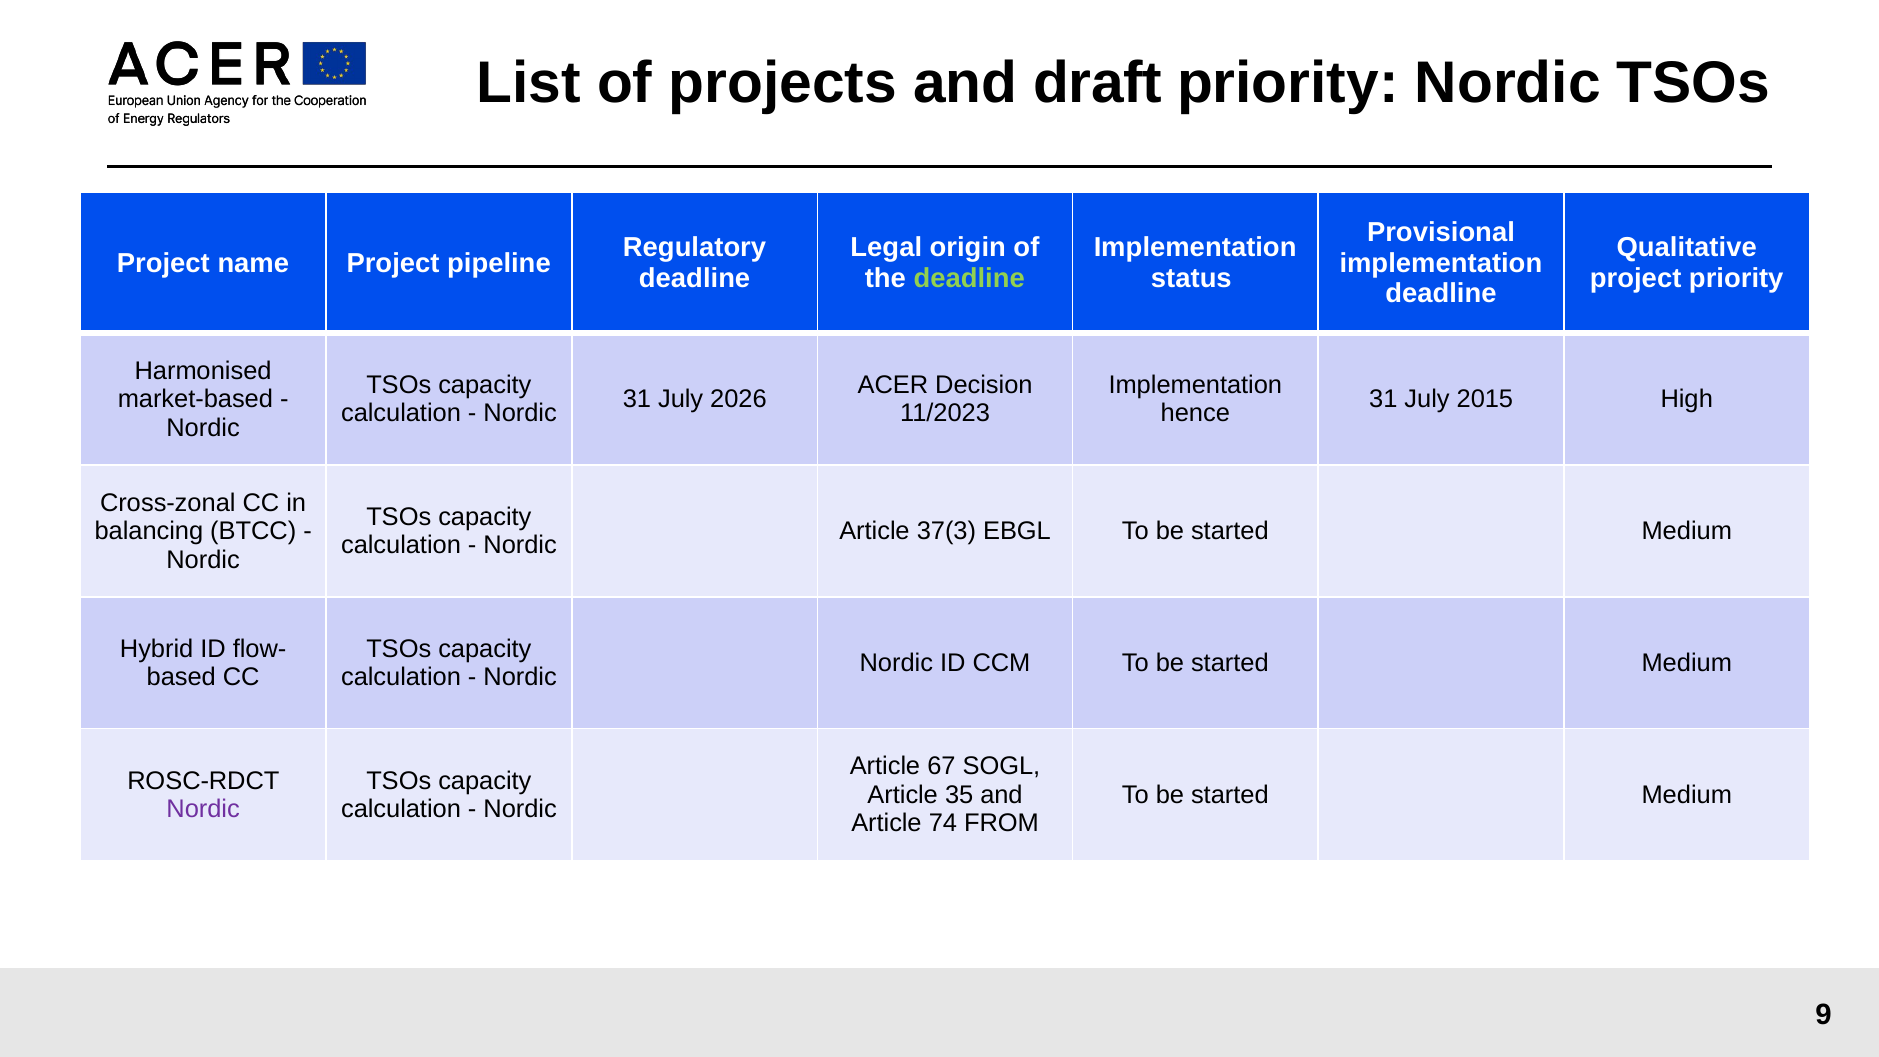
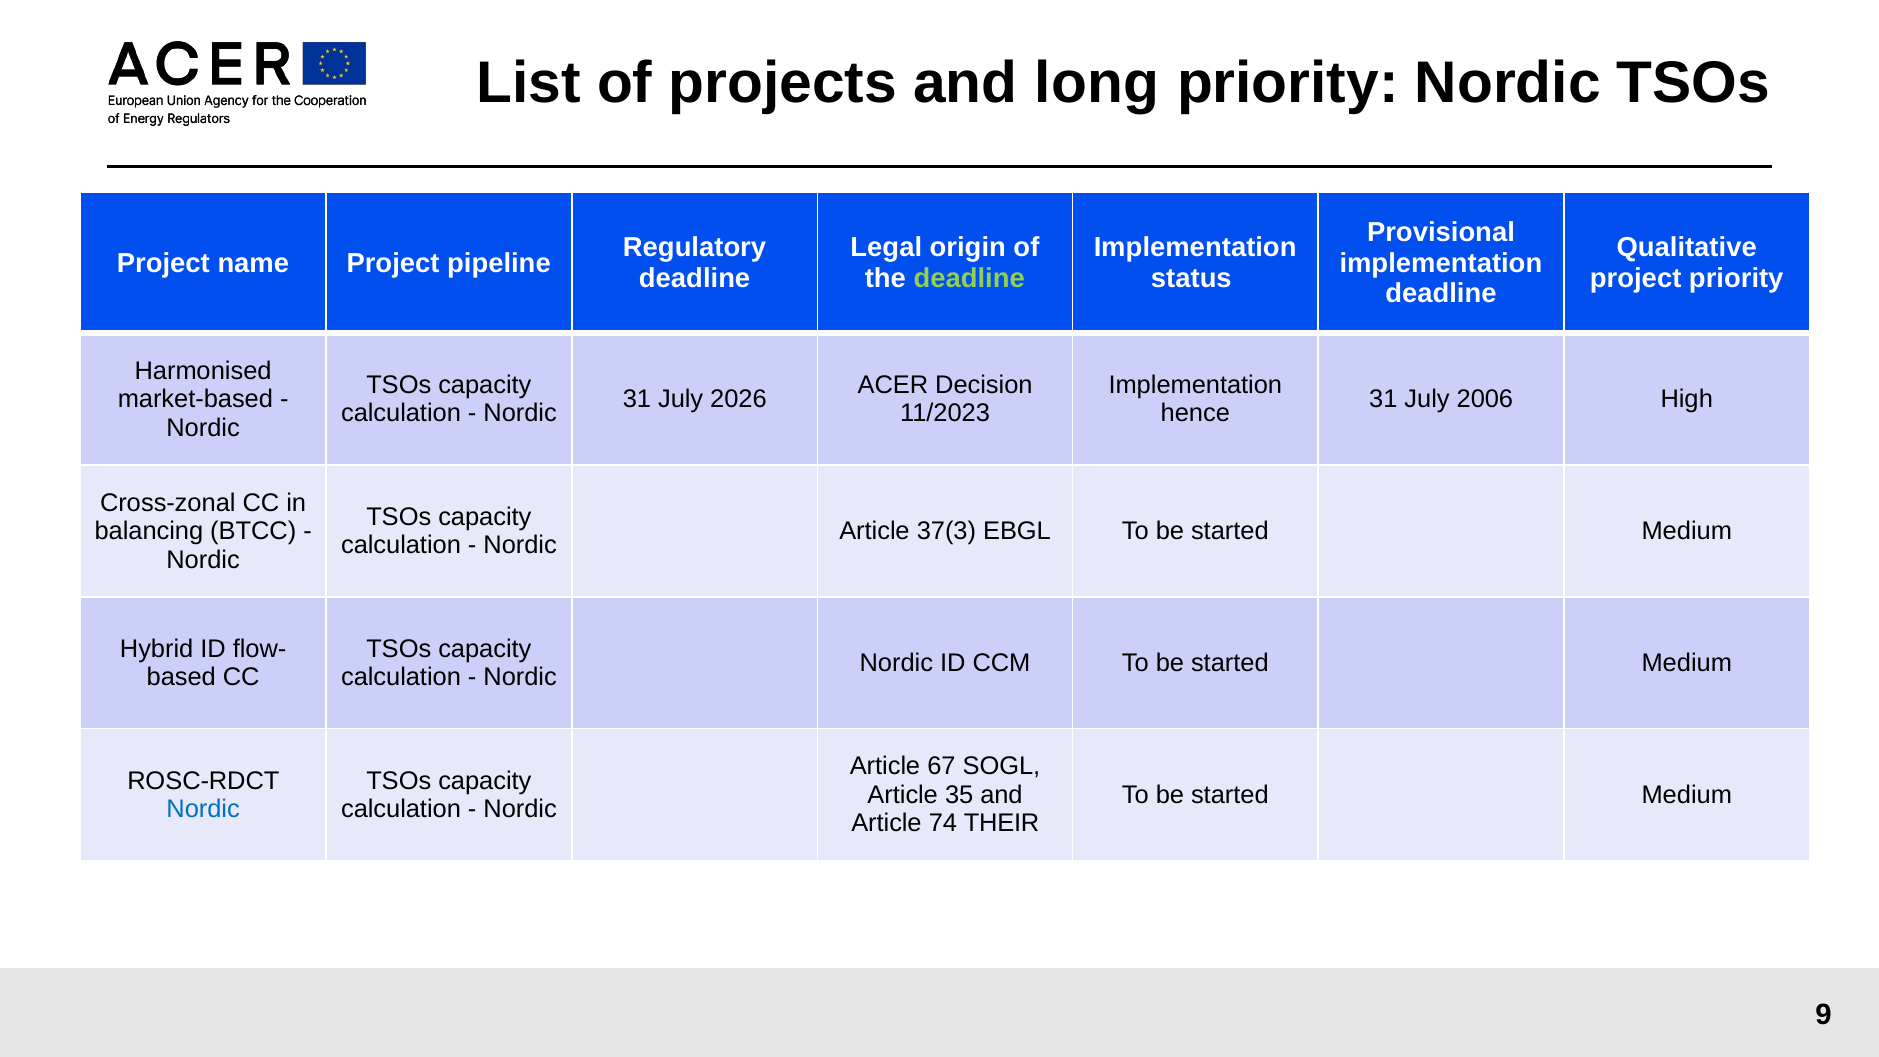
draft: draft -> long (1097, 83)
2015: 2015 -> 2006 (1485, 399)
Nordic colour: purple -> blue (203, 809)
FROM: FROM -> THEIR (1002, 823)
